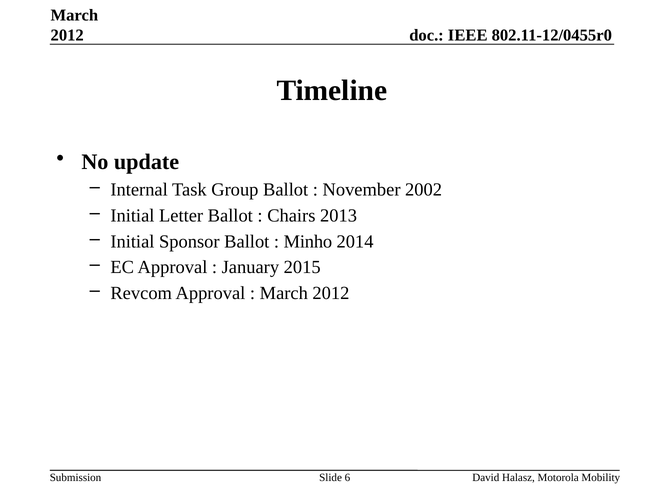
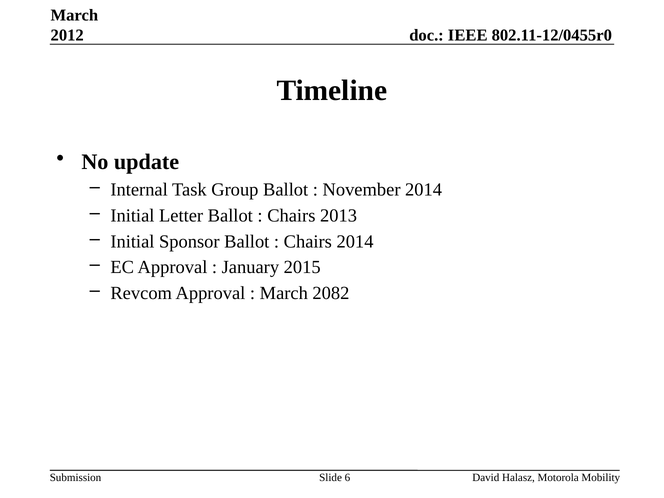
November 2002: 2002 -> 2014 (424, 190)
Minho: Minho -> Chairs (308, 241)
2012: 2012 -> 2082 (331, 293)
